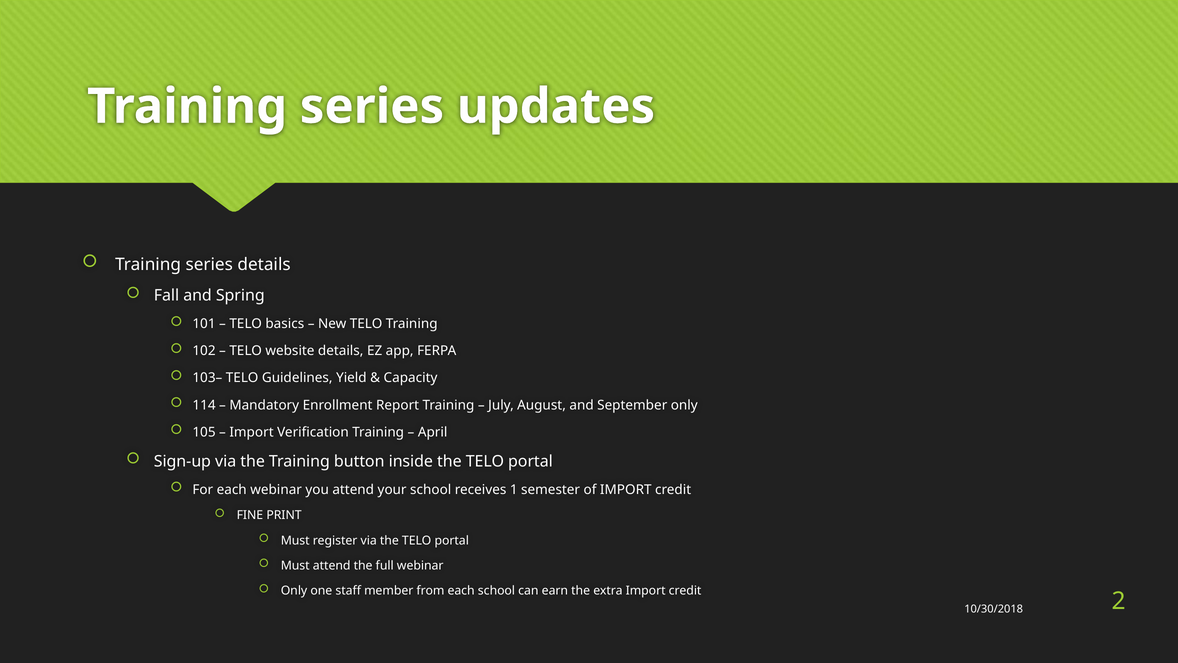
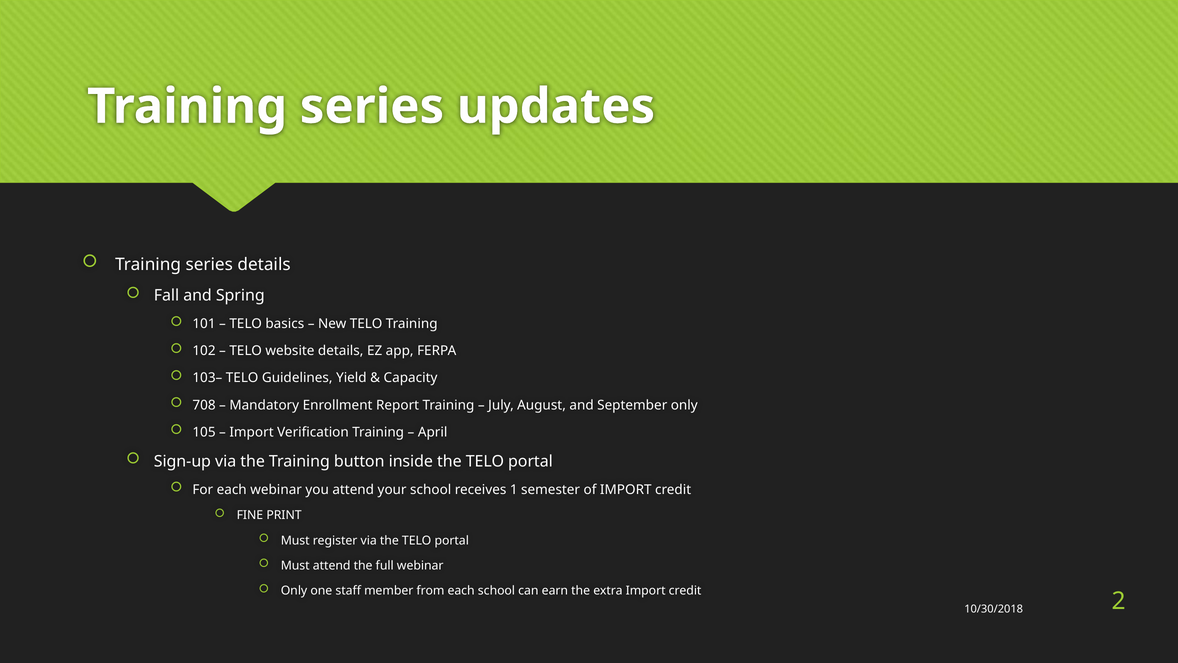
114: 114 -> 708 (204, 405)
